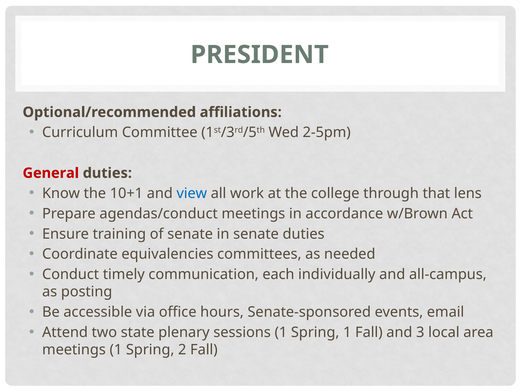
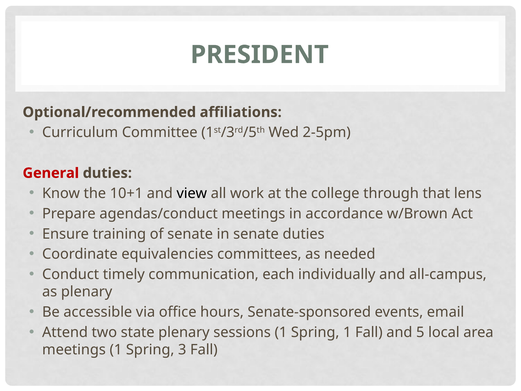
view colour: blue -> black (192, 193)
as posting: posting -> plenary (87, 292)
3: 3 -> 5 (420, 332)
2: 2 -> 3 (182, 350)
